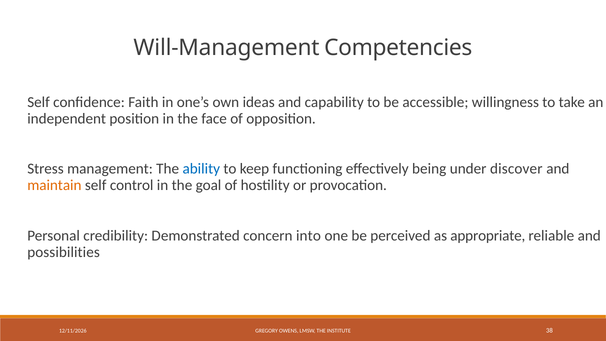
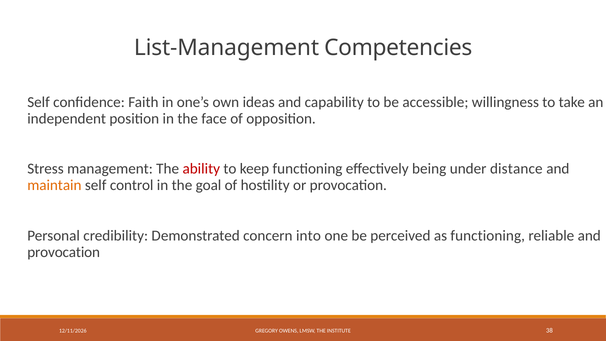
Will-Management: Will-Management -> List-Management (226, 48)
ability colour: blue -> red (201, 169)
discover: discover -> distance (516, 169)
as appropriate: appropriate -> functioning (488, 236)
possibilities: possibilities -> provocation (64, 252)
